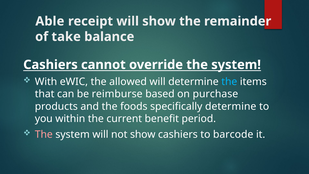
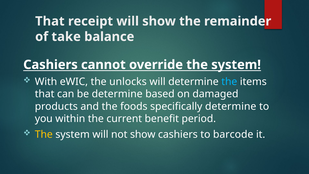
Able: Able -> That (50, 21)
allowed: allowed -> unlocks (128, 82)
be reimburse: reimburse -> determine (117, 94)
purchase: purchase -> damaged (215, 94)
The colour: pink -> yellow (44, 134)
